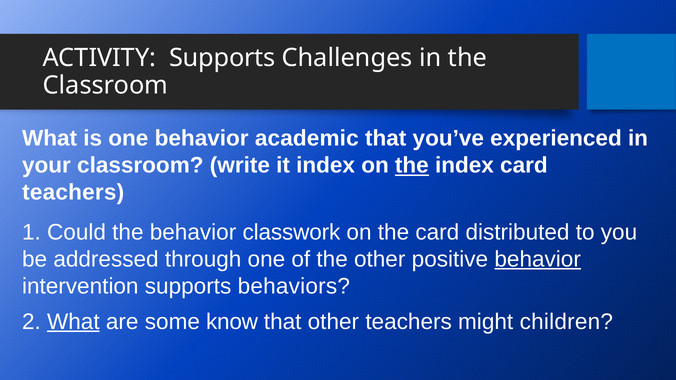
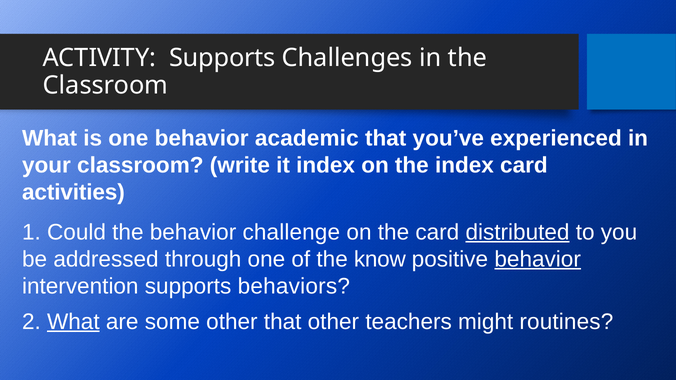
the underline: present -> none (412, 166)
teachers: teachers -> activities (73, 193)
classwork: classwork -> challenge (291, 232)
distributed underline: none -> present (518, 232)
the other: other -> know (380, 259)
some know: know -> other (232, 322)
children: children -> routines (566, 322)
